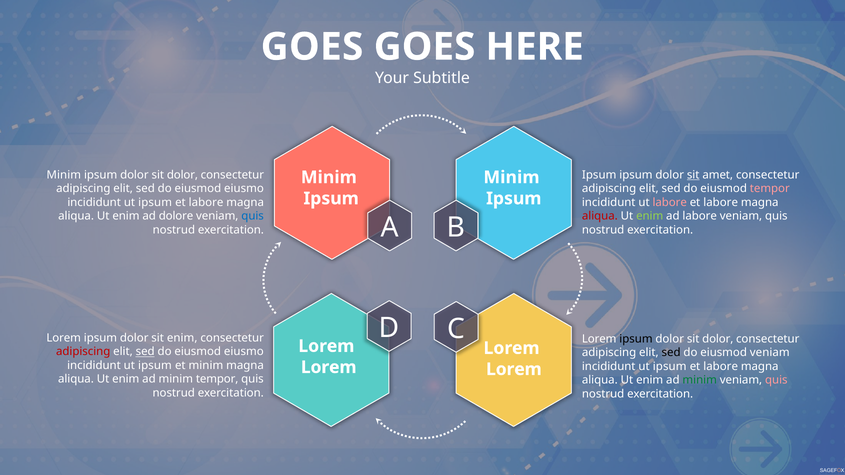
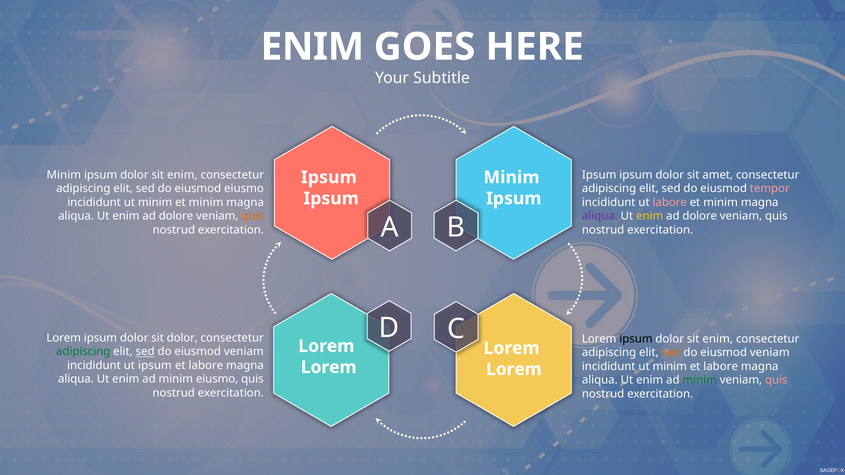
GOES: GOES -> ENIM (312, 47)
dolor: dolor -> enim (182, 175)
sit underline: present -> none (693, 175)
Minim: Minim -> Ipsum (329, 177)
ipsum: ipsum -> minim (155, 202)
labore: labore -> minim (206, 202)
labore: labore -> minim (721, 202)
quis colour: blue -> orange (253, 216)
aliqua colour: red -> purple (600, 216)
enim colour: light green -> yellow (650, 216)
labore: labore -> dolore (700, 216)
sit enim: enim -> dolor (182, 338)
dolor: dolor -> enim (718, 339)
adipiscing colour: red -> green (83, 352)
eiusmo: eiusmo -> veniam (244, 352)
sed colour: black -> orange (671, 353)
minim: minim -> labore (206, 366)
ipsum: ipsum -> minim (670, 367)
minim tempor: tempor -> eiusmo (217, 379)
